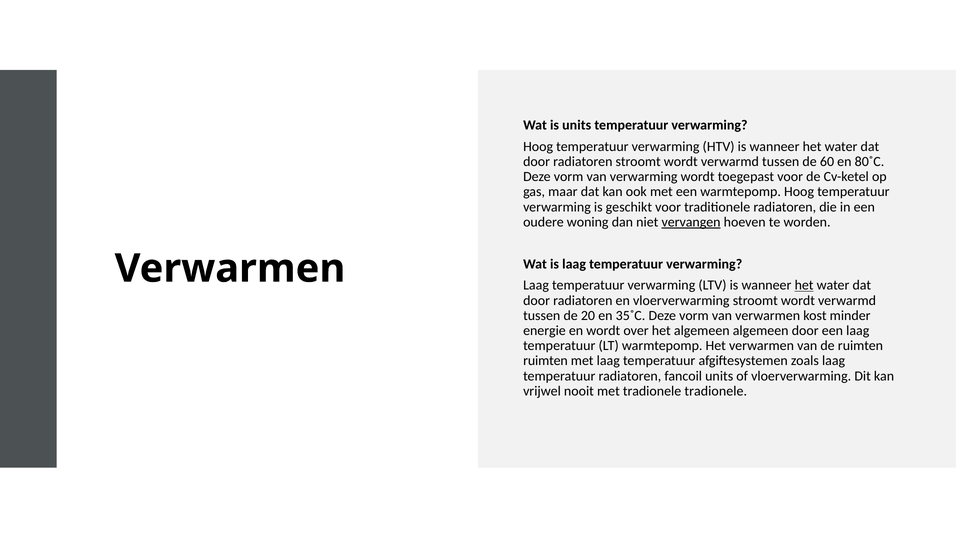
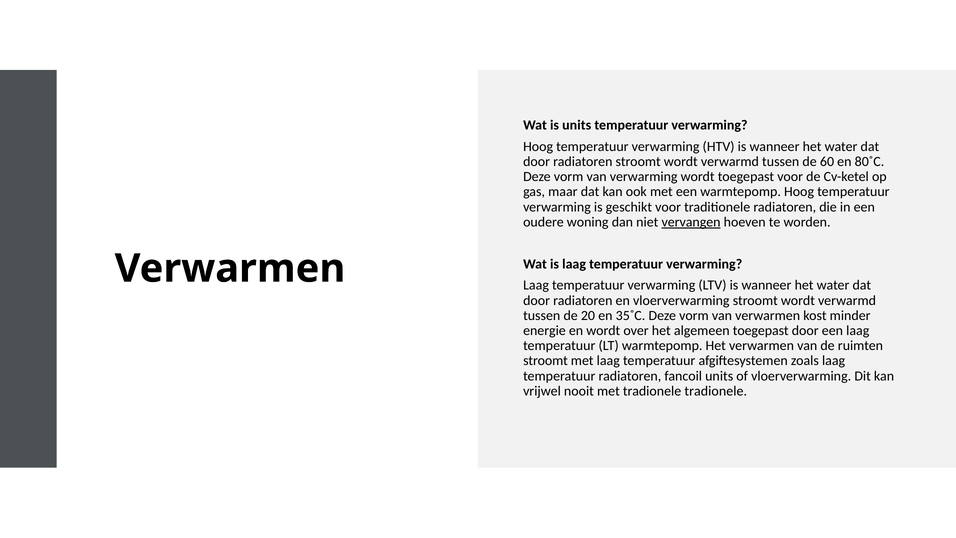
het underline: present -> none (804, 285)
algemeen algemeen: algemeen -> toegepast (761, 330)
ruimten: ruimten -> stroomt (545, 361)
